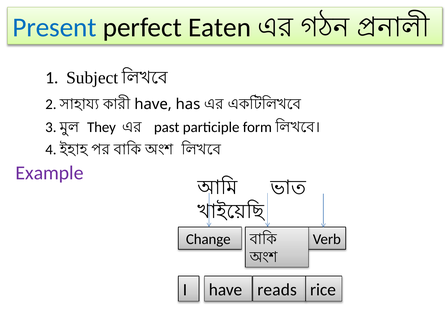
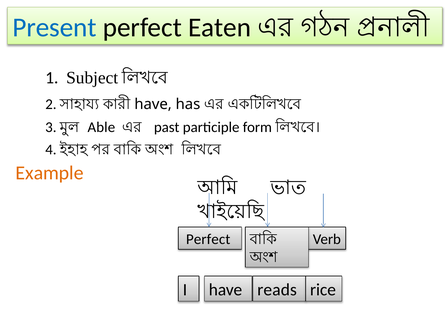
They: They -> Able (101, 127)
Example colour: purple -> orange (50, 173)
Change: Change -> Perfect (208, 239)
